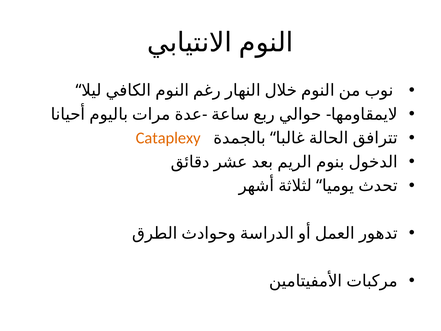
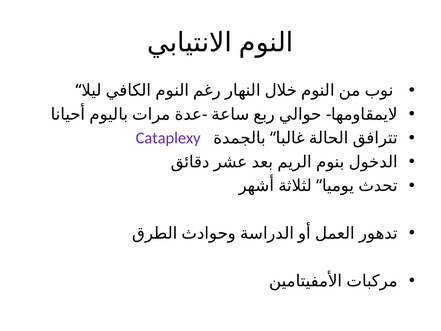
Cataplexy colour: orange -> purple (168, 138)
